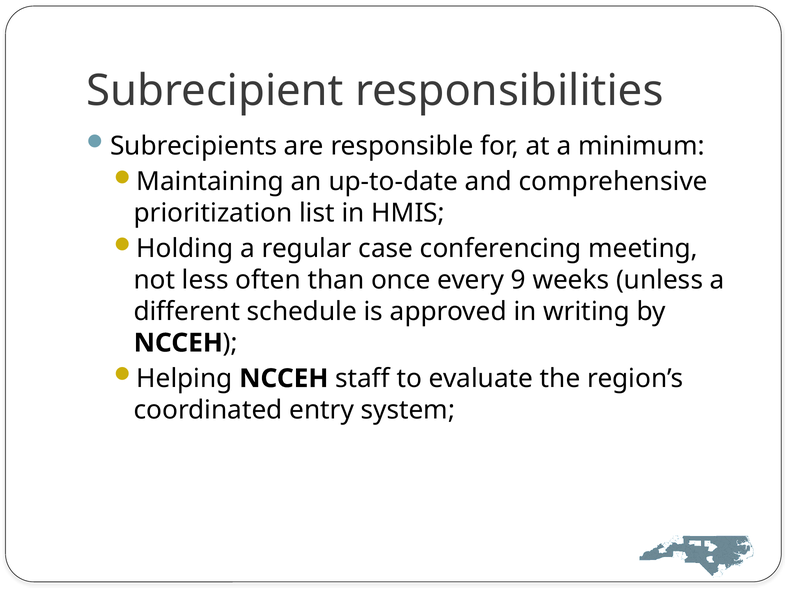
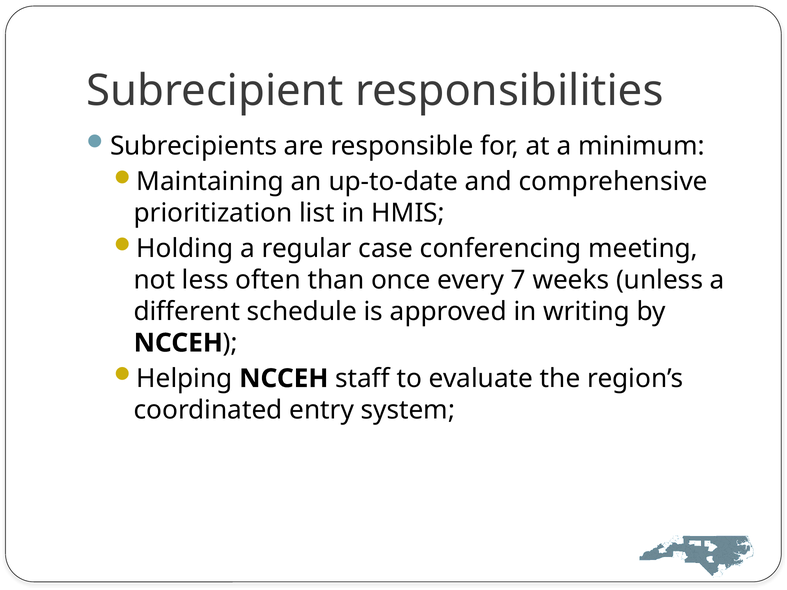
9: 9 -> 7 (518, 280)
